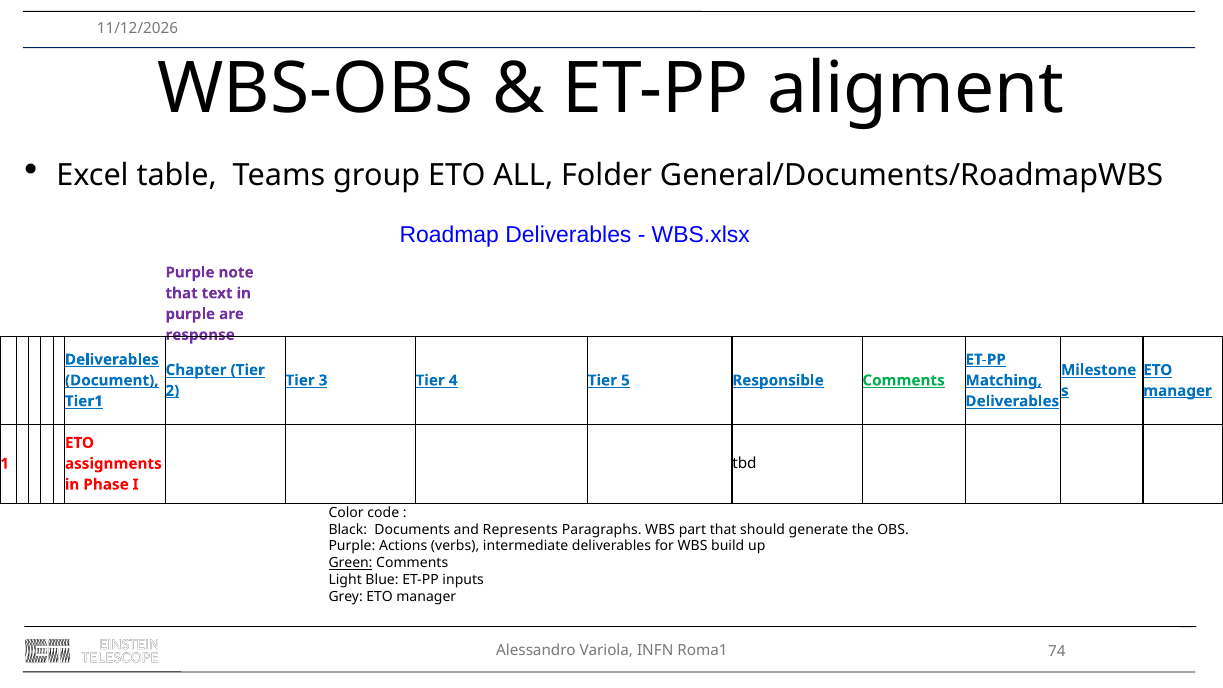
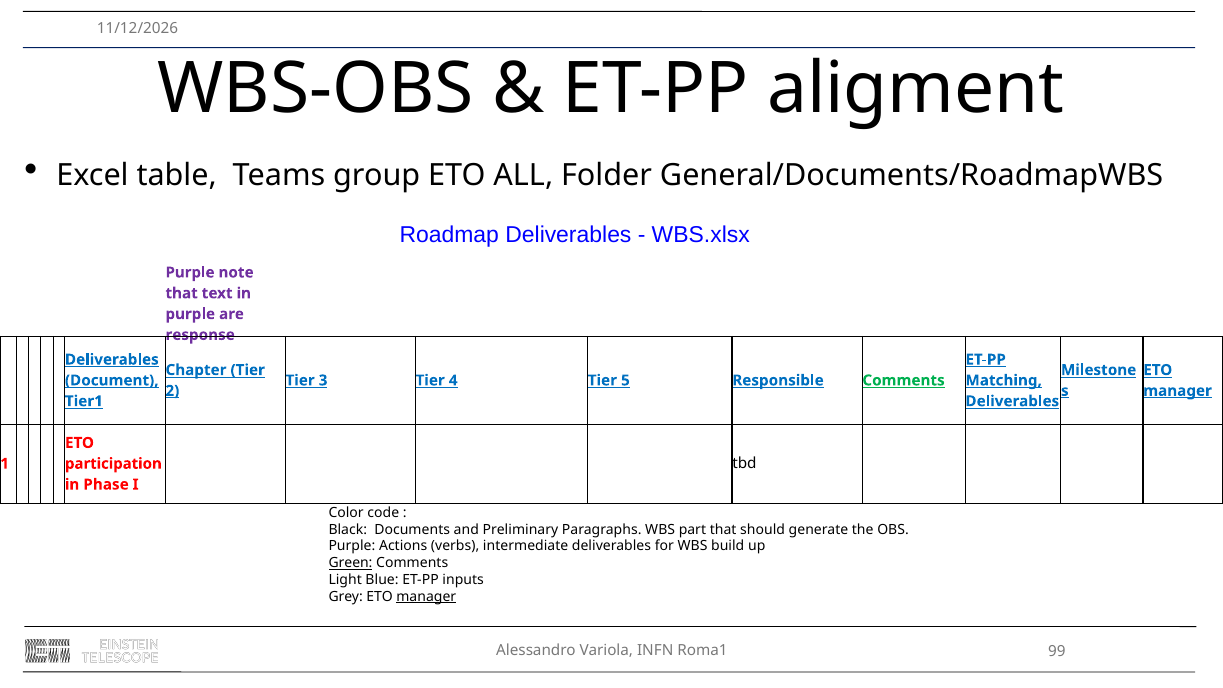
assignments: assignments -> participation (113, 464)
Represents: Represents -> Preliminary (520, 529)
manager underline: none -> present (426, 597)
74: 74 -> 99 (1057, 651)
